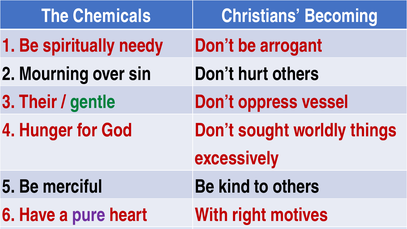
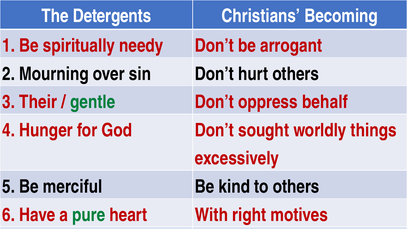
Chemicals: Chemicals -> Detergents (112, 16)
vessel: vessel -> behalf (325, 102)
pure colour: purple -> green (89, 215)
